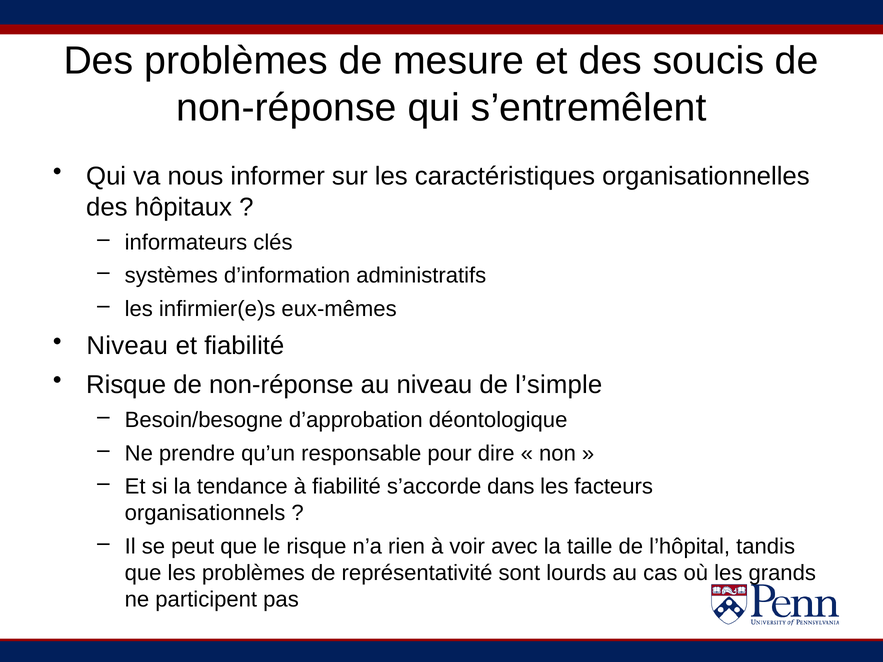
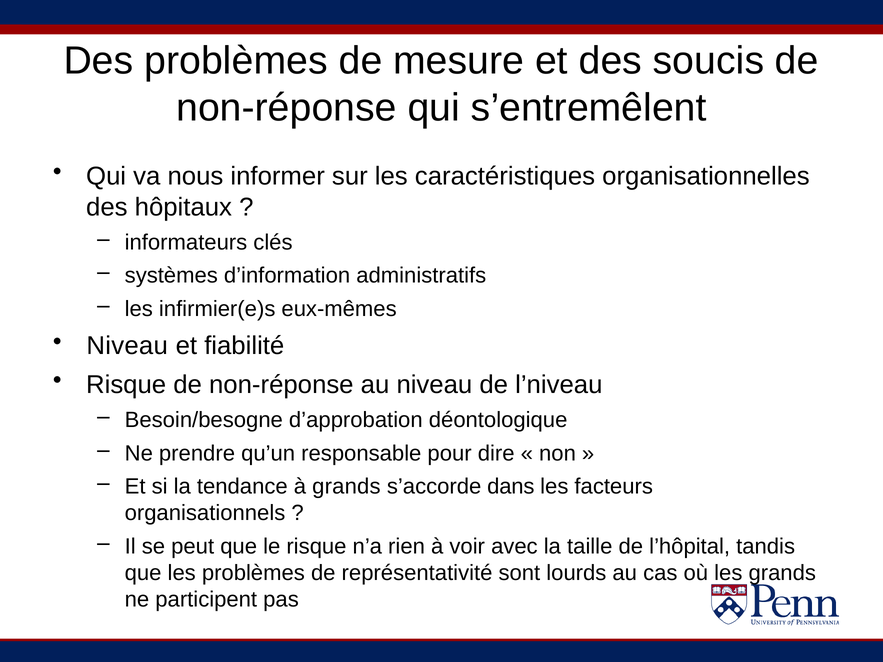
l’simple: l’simple -> l’niveau (559, 385)
à fiabilité: fiabilité -> grands (346, 487)
